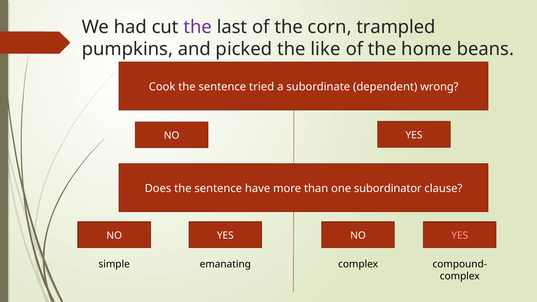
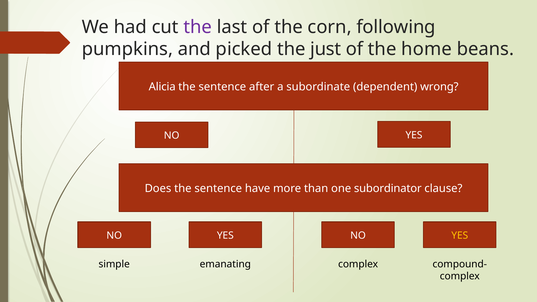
trampled: trampled -> following (396, 27)
like: like -> just (326, 49)
Cook: Cook -> Alicia (162, 87)
tried: tried -> after (262, 87)
YES colour: pink -> yellow (460, 236)
